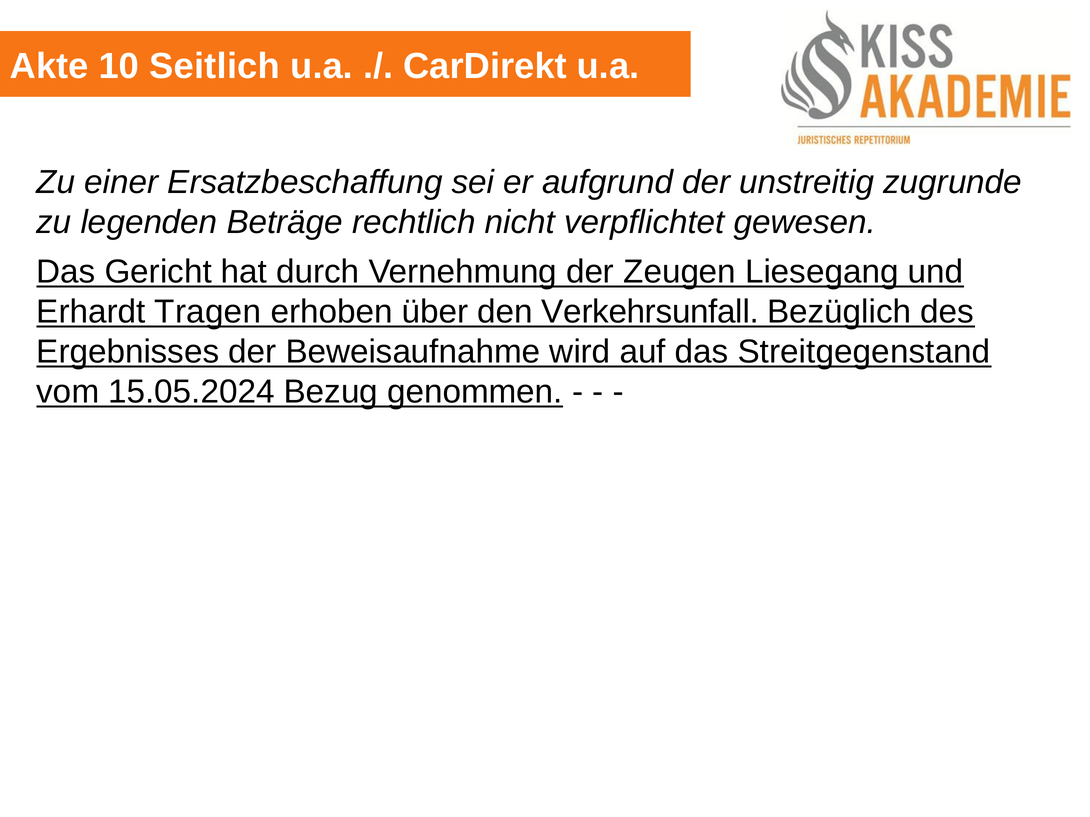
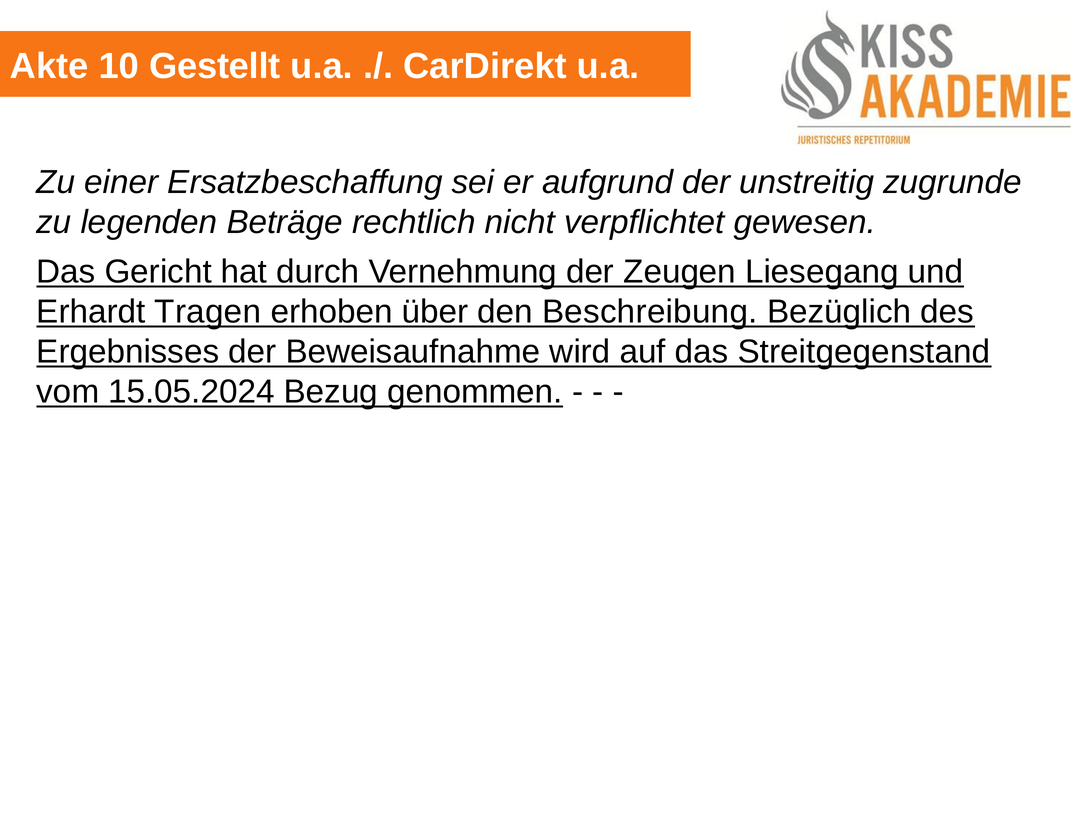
Seitlich: Seitlich -> Gestellt (215, 66)
Verkehrsunfall: Verkehrsunfall -> Beschreibung (650, 312)
